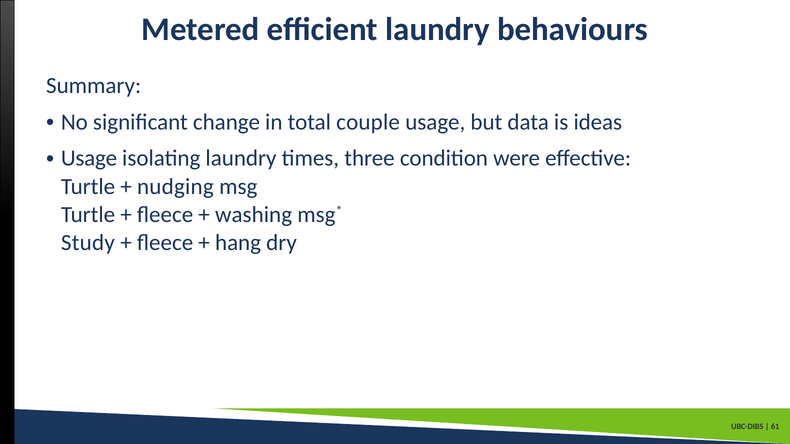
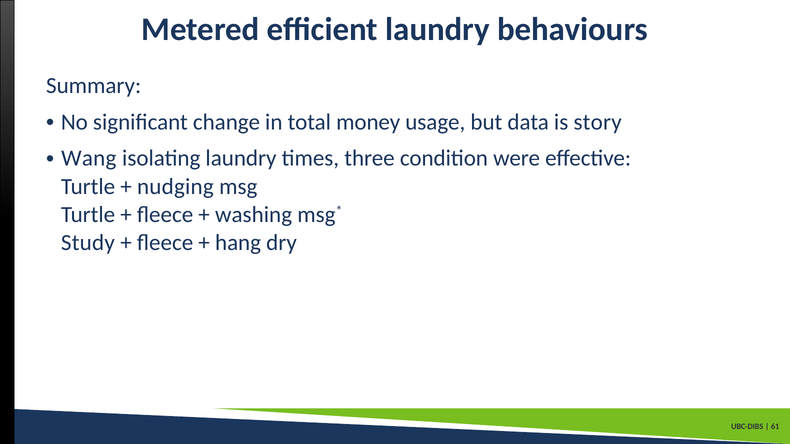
couple: couple -> money (368, 122)
ideas: ideas -> story (598, 122)
Usage: Usage -> Wang (89, 158)
